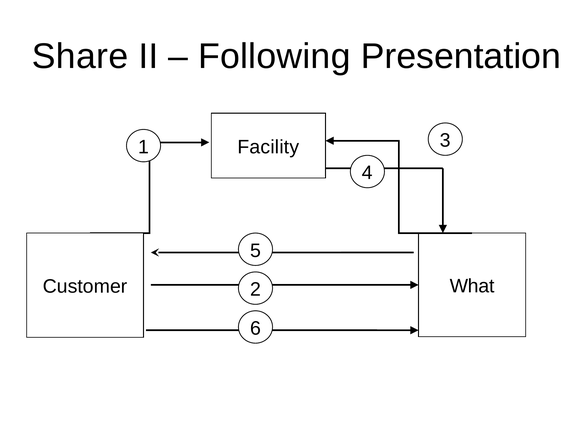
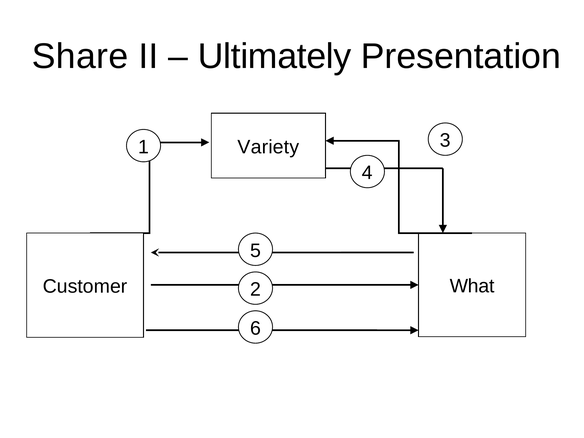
Following: Following -> Ultimately (275, 56)
Facility: Facility -> Variety (268, 147)
